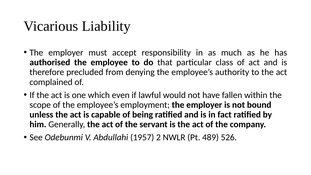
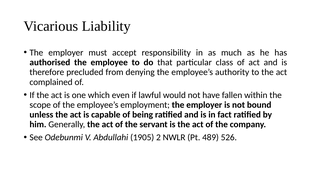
1957: 1957 -> 1905 (142, 137)
